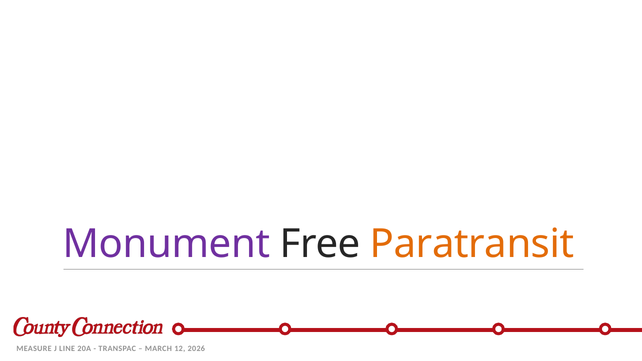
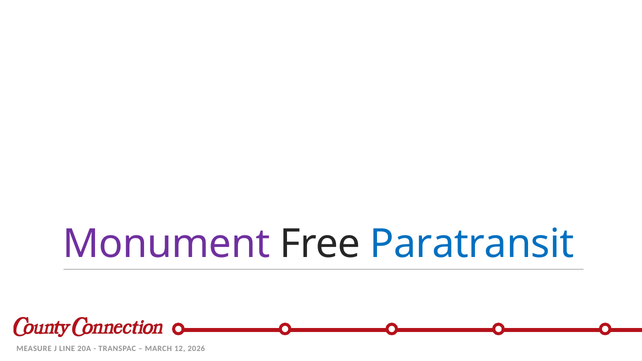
Paratransit colour: orange -> blue (472, 244)
